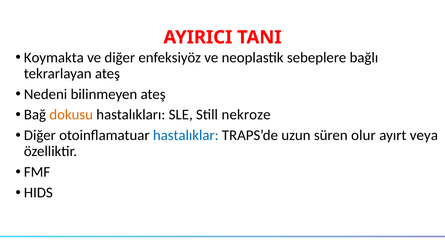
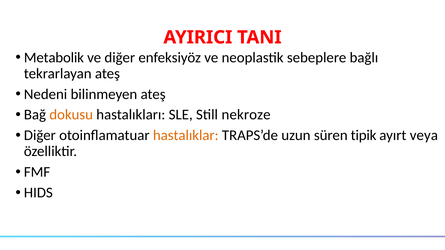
Koymakta: Koymakta -> Metabolik (54, 58)
hastalıklar colour: blue -> orange (186, 136)
olur: olur -> tipik (364, 136)
